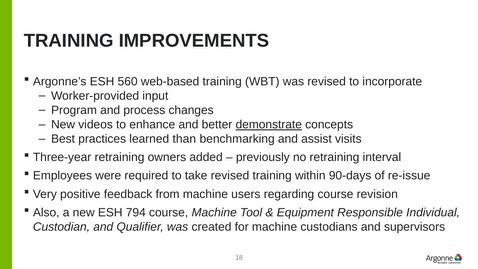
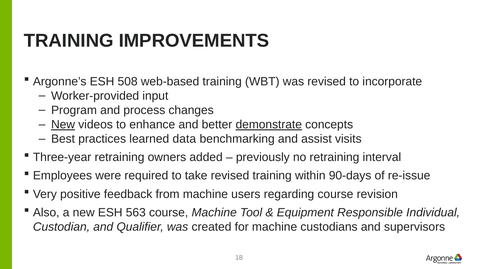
560: 560 -> 508 (128, 82)
New underline: none -> present (63, 125)
than: than -> data (184, 139)
794: 794 -> 563 (136, 212)
